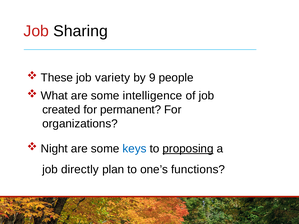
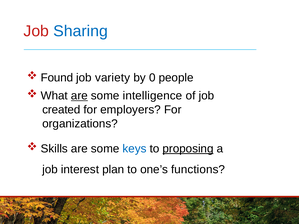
Sharing colour: black -> blue (81, 31)
These: These -> Found (57, 78)
9: 9 -> 0 (152, 78)
are underline: none -> present (79, 96)
permanent: permanent -> employers (131, 110)
Night: Night -> Skills (54, 149)
directly: directly -> interest (80, 170)
